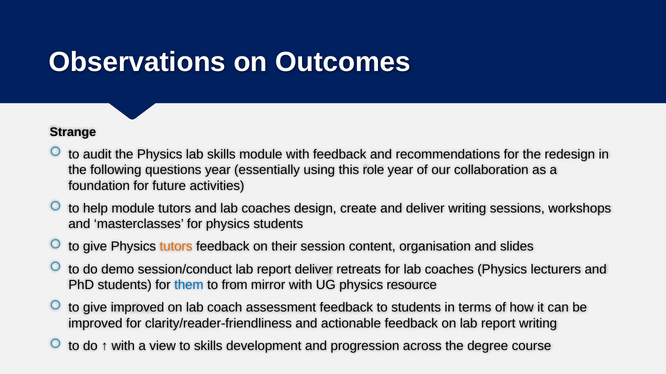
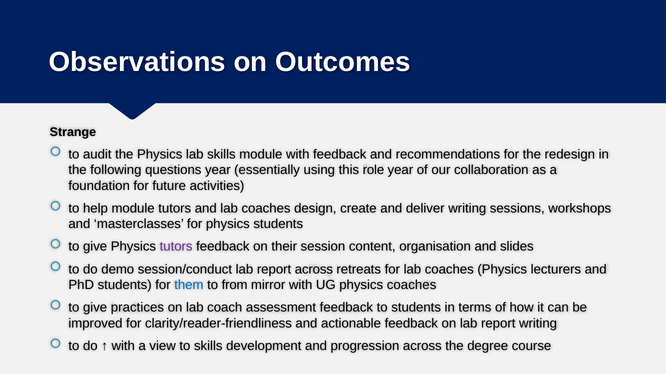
tutors colour: orange -> purple (176, 247)
report deliver: deliver -> across (314, 270)
physics resource: resource -> coaches (412, 285)
give improved: improved -> practices (137, 308)
